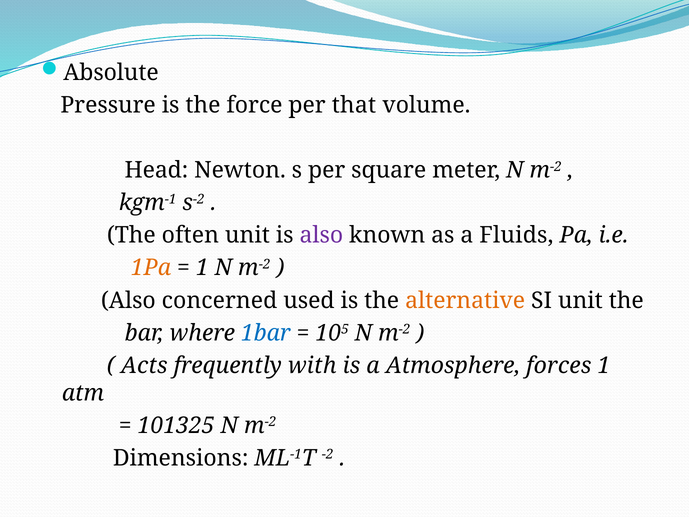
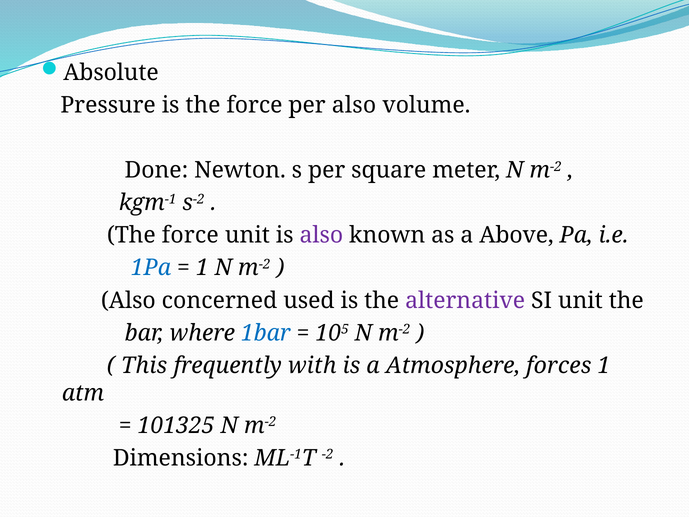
per that: that -> also (354, 105)
Head: Head -> Done (156, 170)
often: often -> force (190, 235)
Fluids: Fluids -> Above (517, 235)
1Pa colour: orange -> blue (151, 268)
alternative colour: orange -> purple (465, 300)
Acts: Acts -> This (144, 365)
